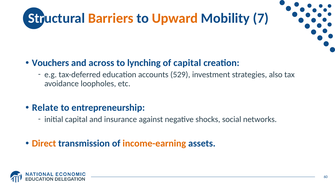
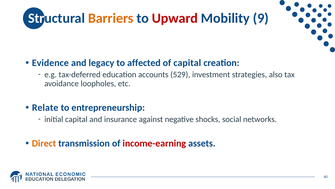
Upward colour: orange -> red (175, 18)
7: 7 -> 9 (261, 18)
Vouchers: Vouchers -> Evidence (50, 63)
across: across -> legacy (101, 63)
lynching: lynching -> affected (144, 63)
income-earning colour: orange -> red (154, 143)
